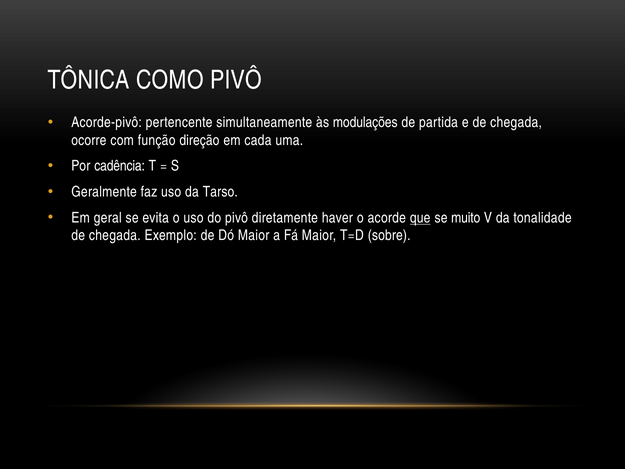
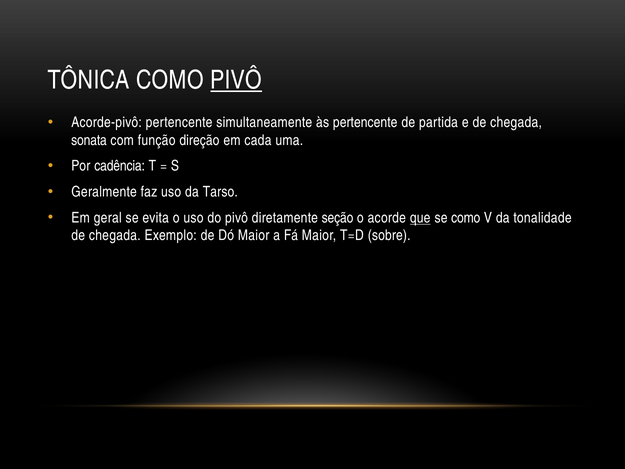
PIVÔ underline: none -> present (236, 80)
às modulações: modulações -> pertencente (365, 122)
ocorre: ocorre -> sonata (89, 140)
haver: haver -> seção (338, 218)
se muito: muito -> como (466, 218)
